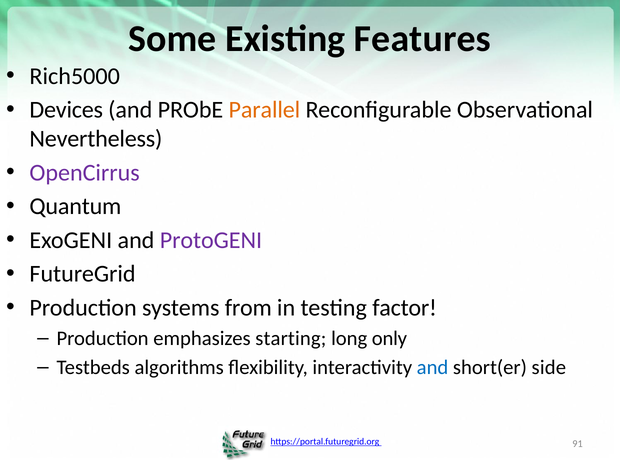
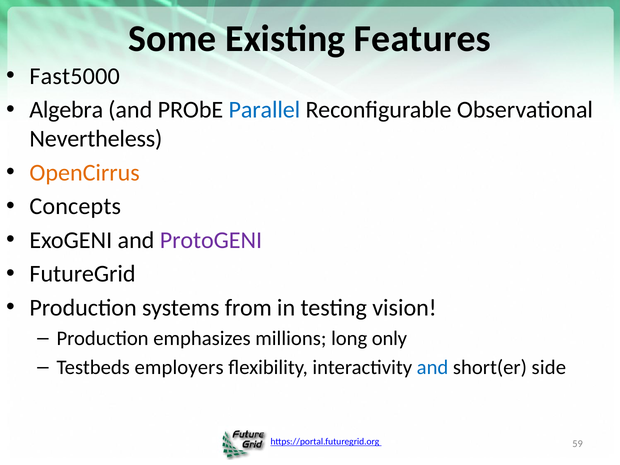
Rich5000: Rich5000 -> Fast5000 (75, 76)
Devices: Devices -> Algebra (66, 110)
Parallel colour: orange -> blue (264, 110)
OpenCirrus colour: purple -> orange (85, 173)
Quantum: Quantum -> Concepts (75, 206)
factor: factor -> vision (404, 308)
starting: starting -> millions (291, 338)
algorithms: algorithms -> employers (179, 367)
91: 91 -> 59 (578, 444)
